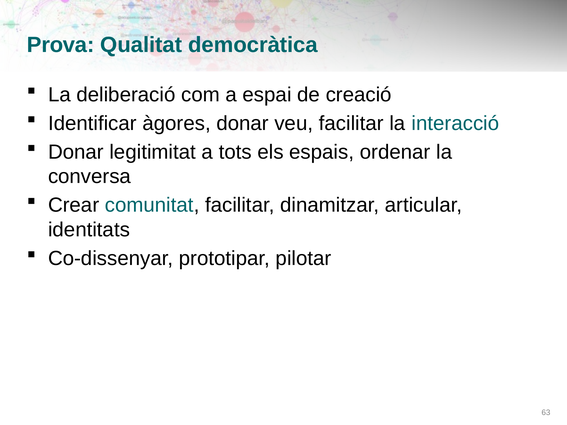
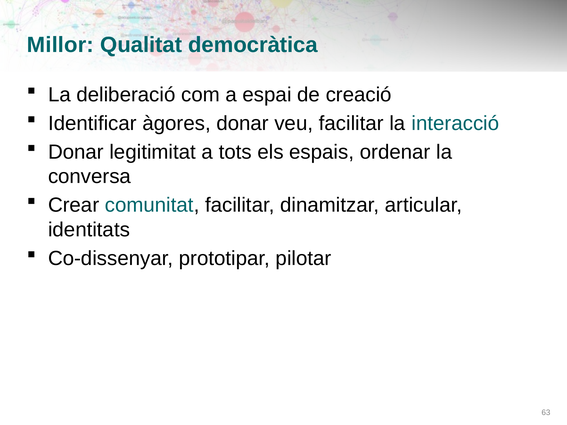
Prova: Prova -> Millor (60, 45)
